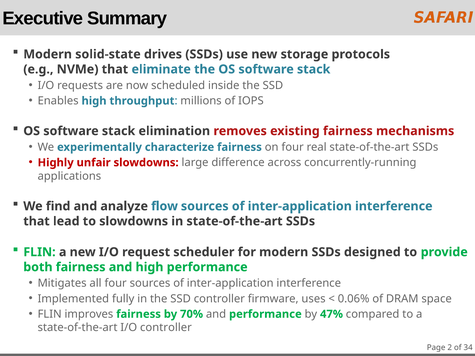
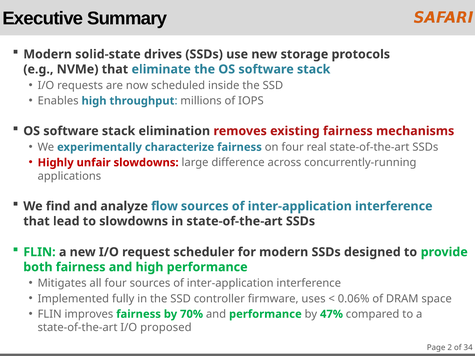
I/O controller: controller -> proposed (166, 328)
